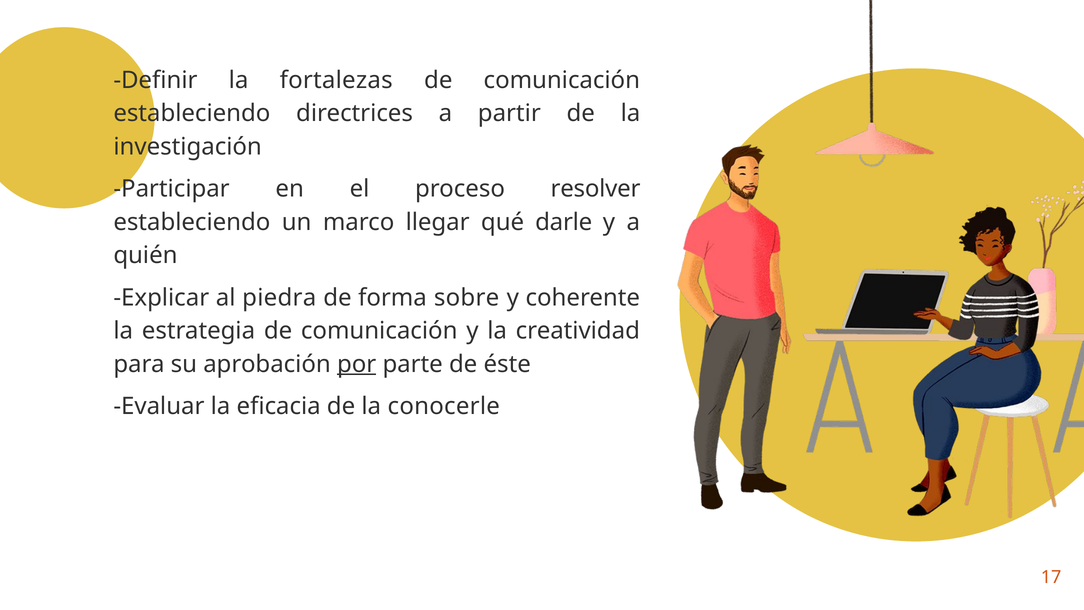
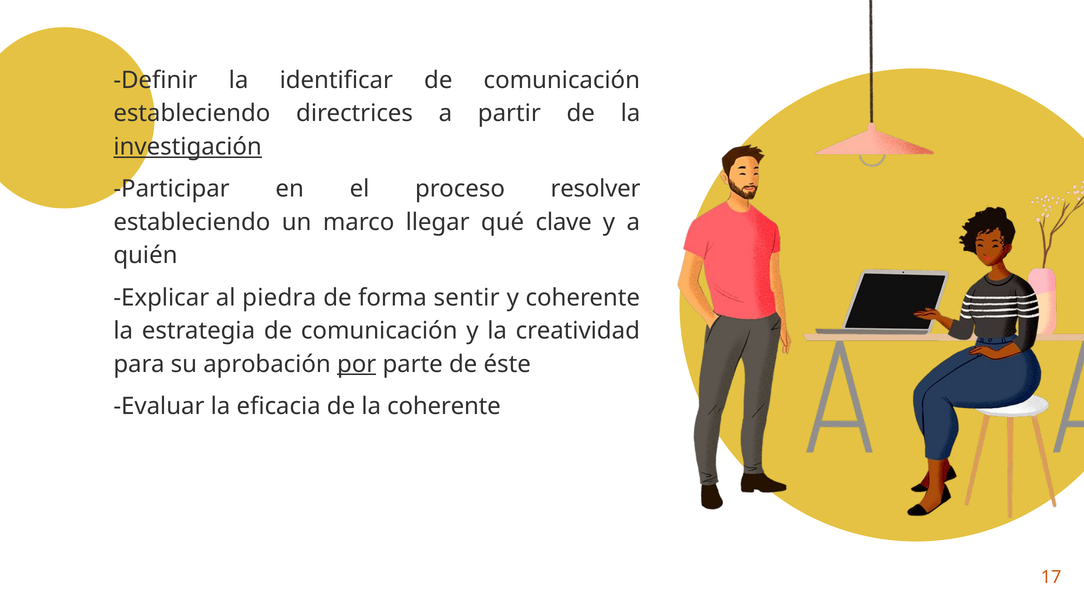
fortalezas: fortalezas -> identificar (336, 80)
investigación underline: none -> present (188, 147)
darle: darle -> clave (564, 222)
sobre: sobre -> sentir (467, 298)
la conocerle: conocerle -> coherente (444, 406)
